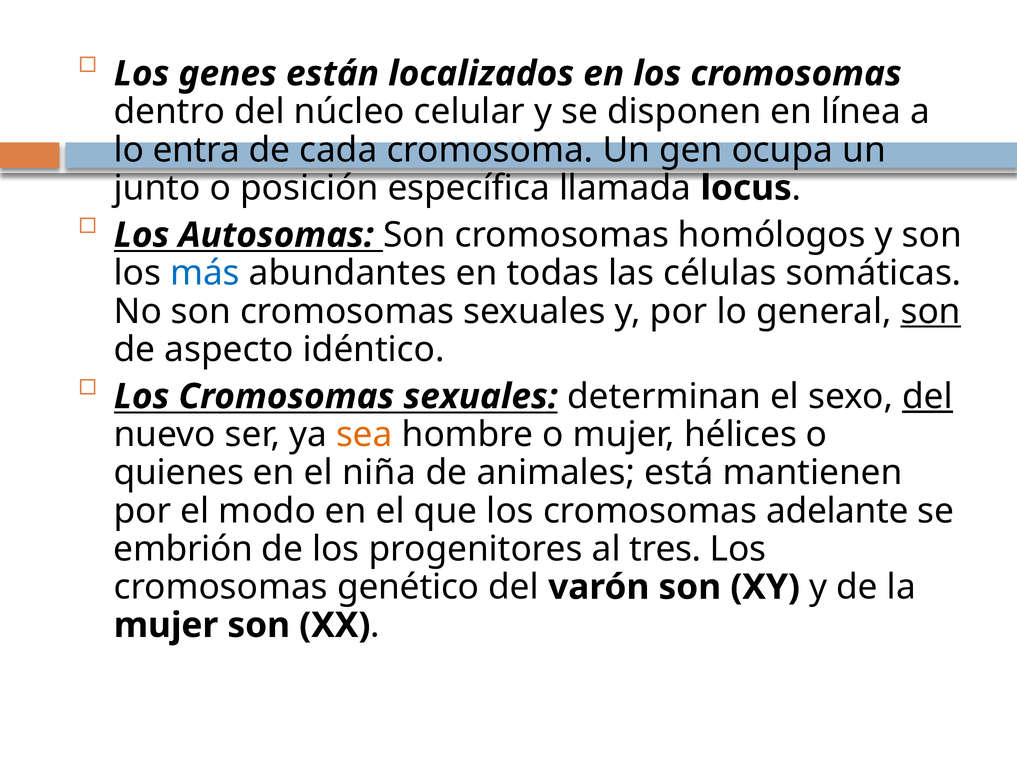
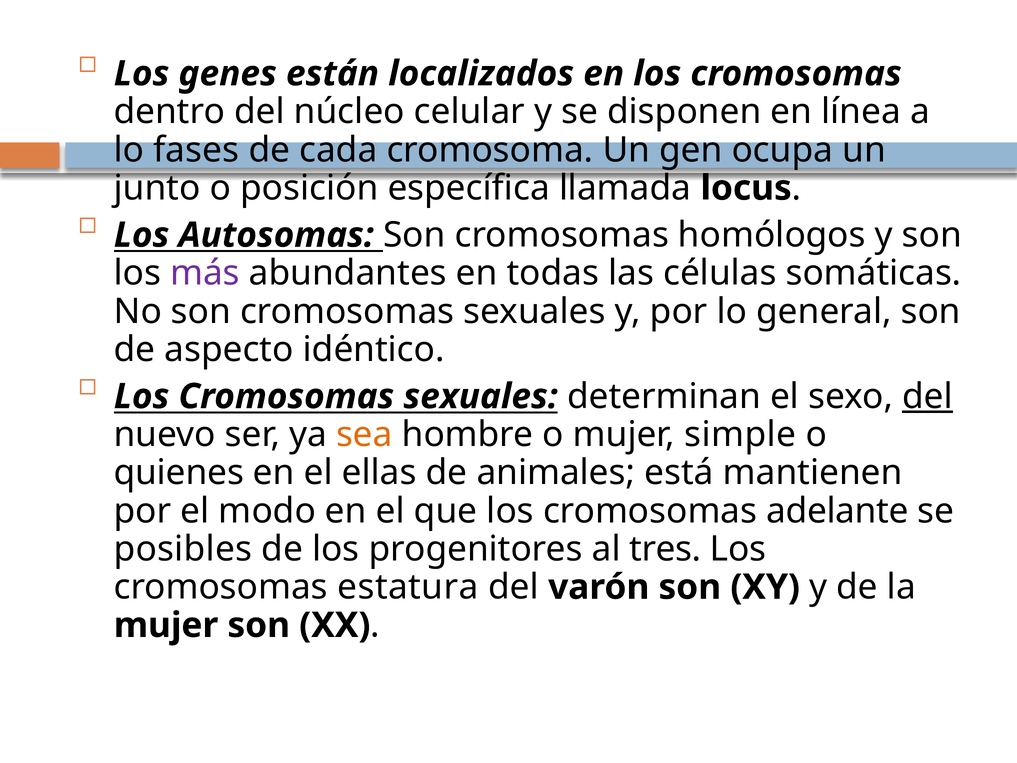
entra: entra -> fases (196, 150)
más colour: blue -> purple (205, 273)
son underline: present -> none (931, 311)
hélices: hélices -> simple (740, 435)
niña: niña -> ellas (379, 473)
embrión: embrión -> posibles (183, 549)
genético: genético -> estatura (408, 587)
